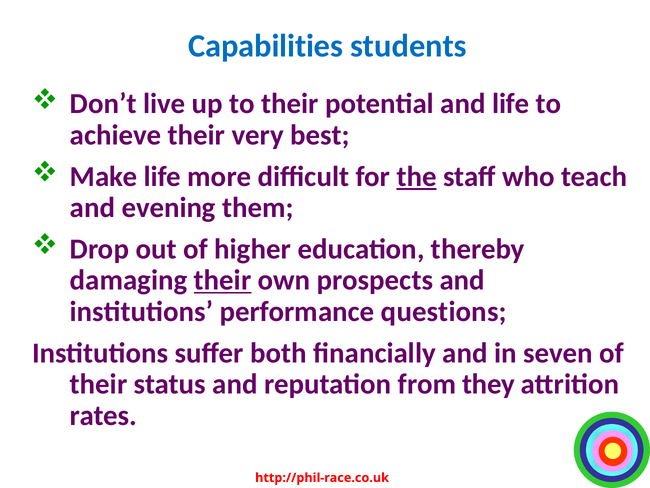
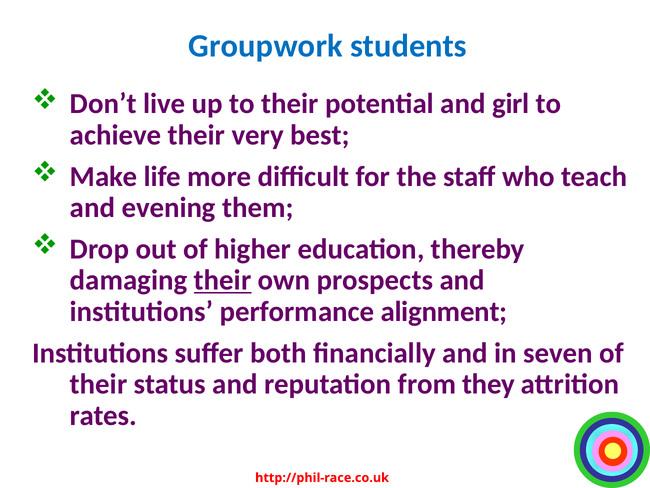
Capabilities: Capabilities -> Groupwork (265, 46)
and life: life -> girl (511, 104)
the underline: present -> none (417, 176)
questions: questions -> alignment (444, 311)
